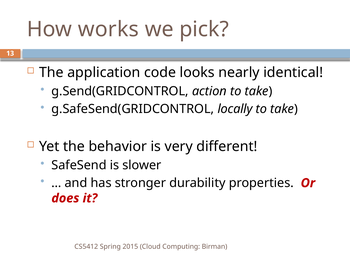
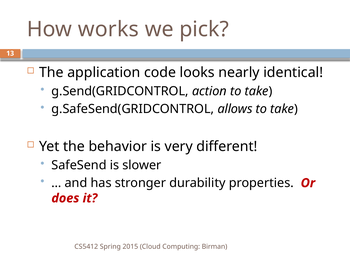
locally: locally -> allows (235, 109)
